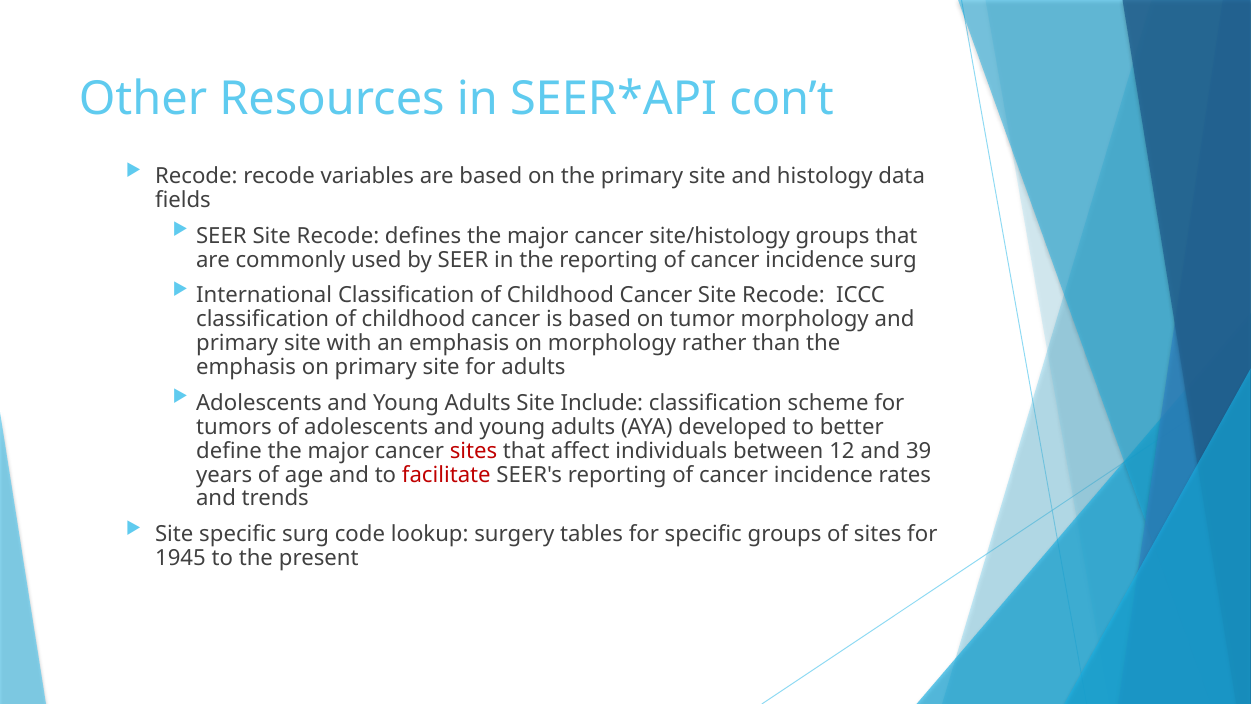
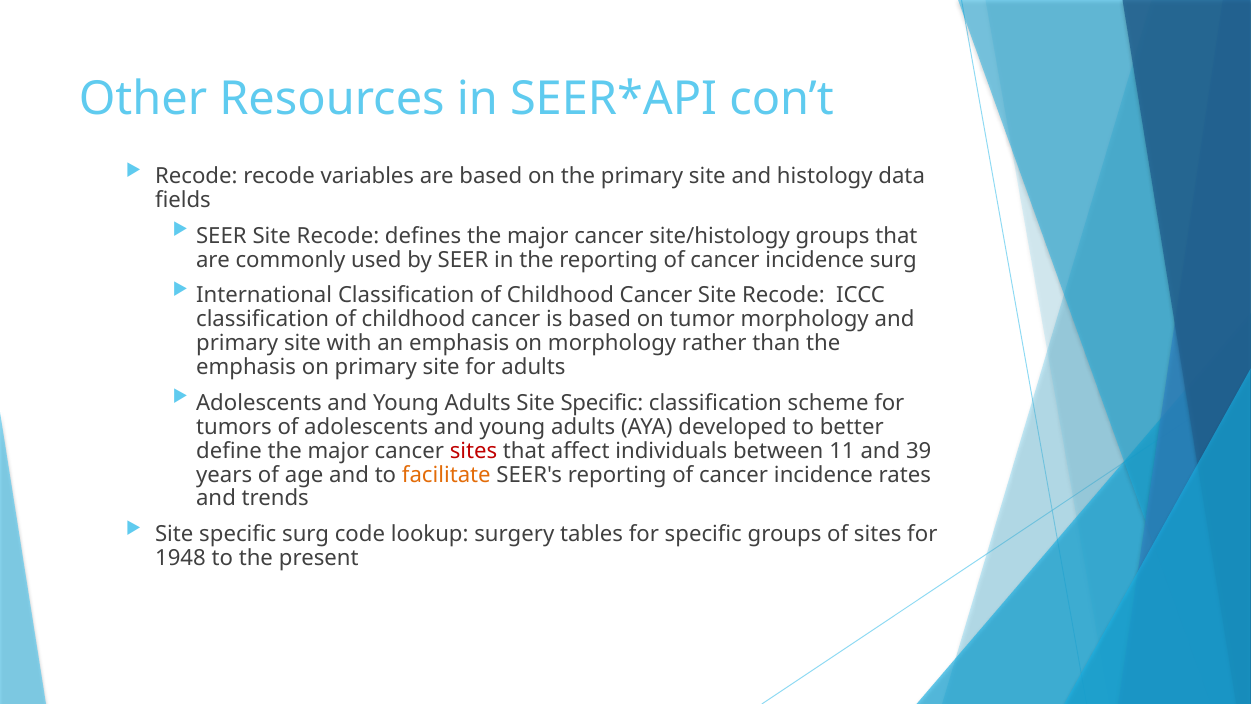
Adults Site Include: Include -> Specific (602, 403)
12: 12 -> 11 (842, 451)
facilitate colour: red -> orange (446, 474)
1945: 1945 -> 1948 (180, 558)
